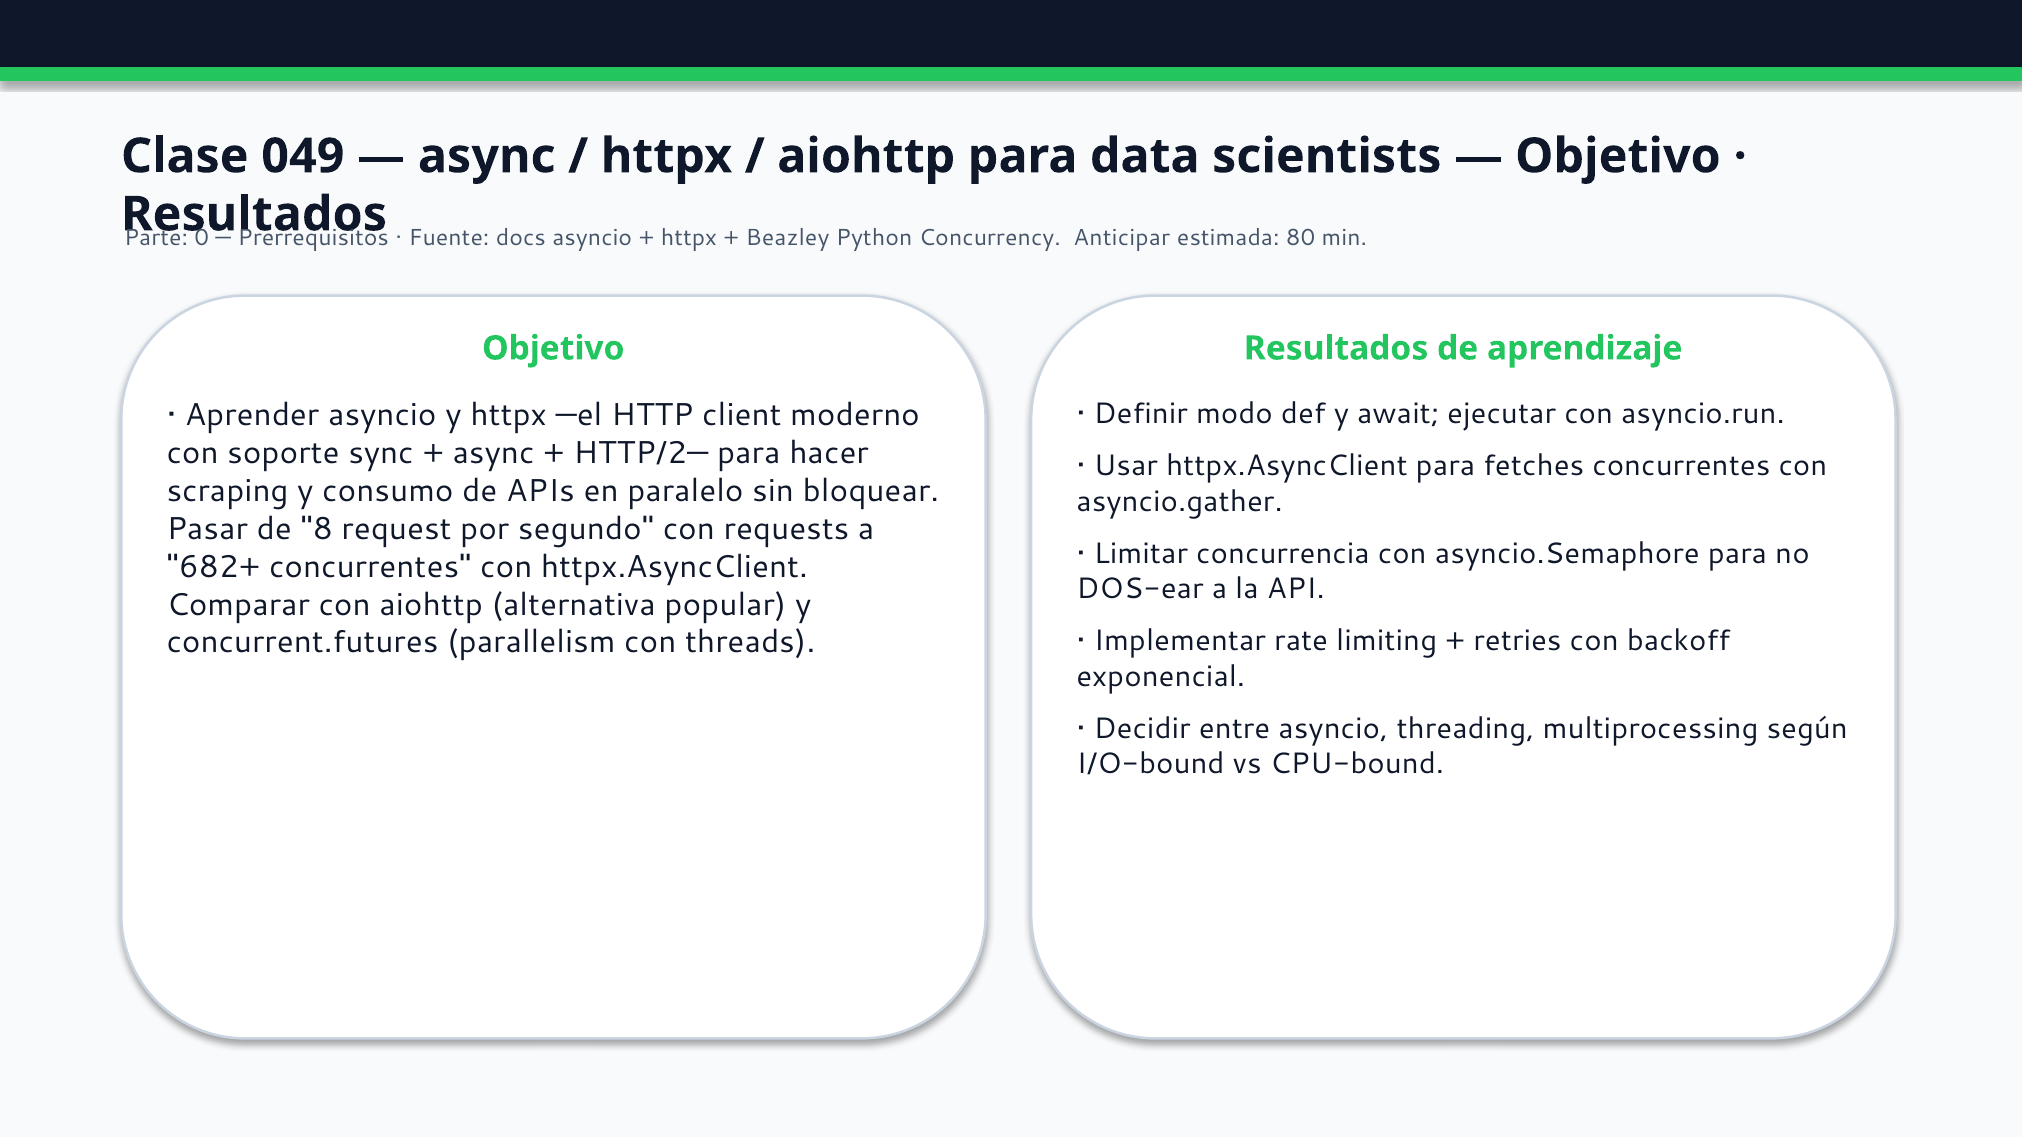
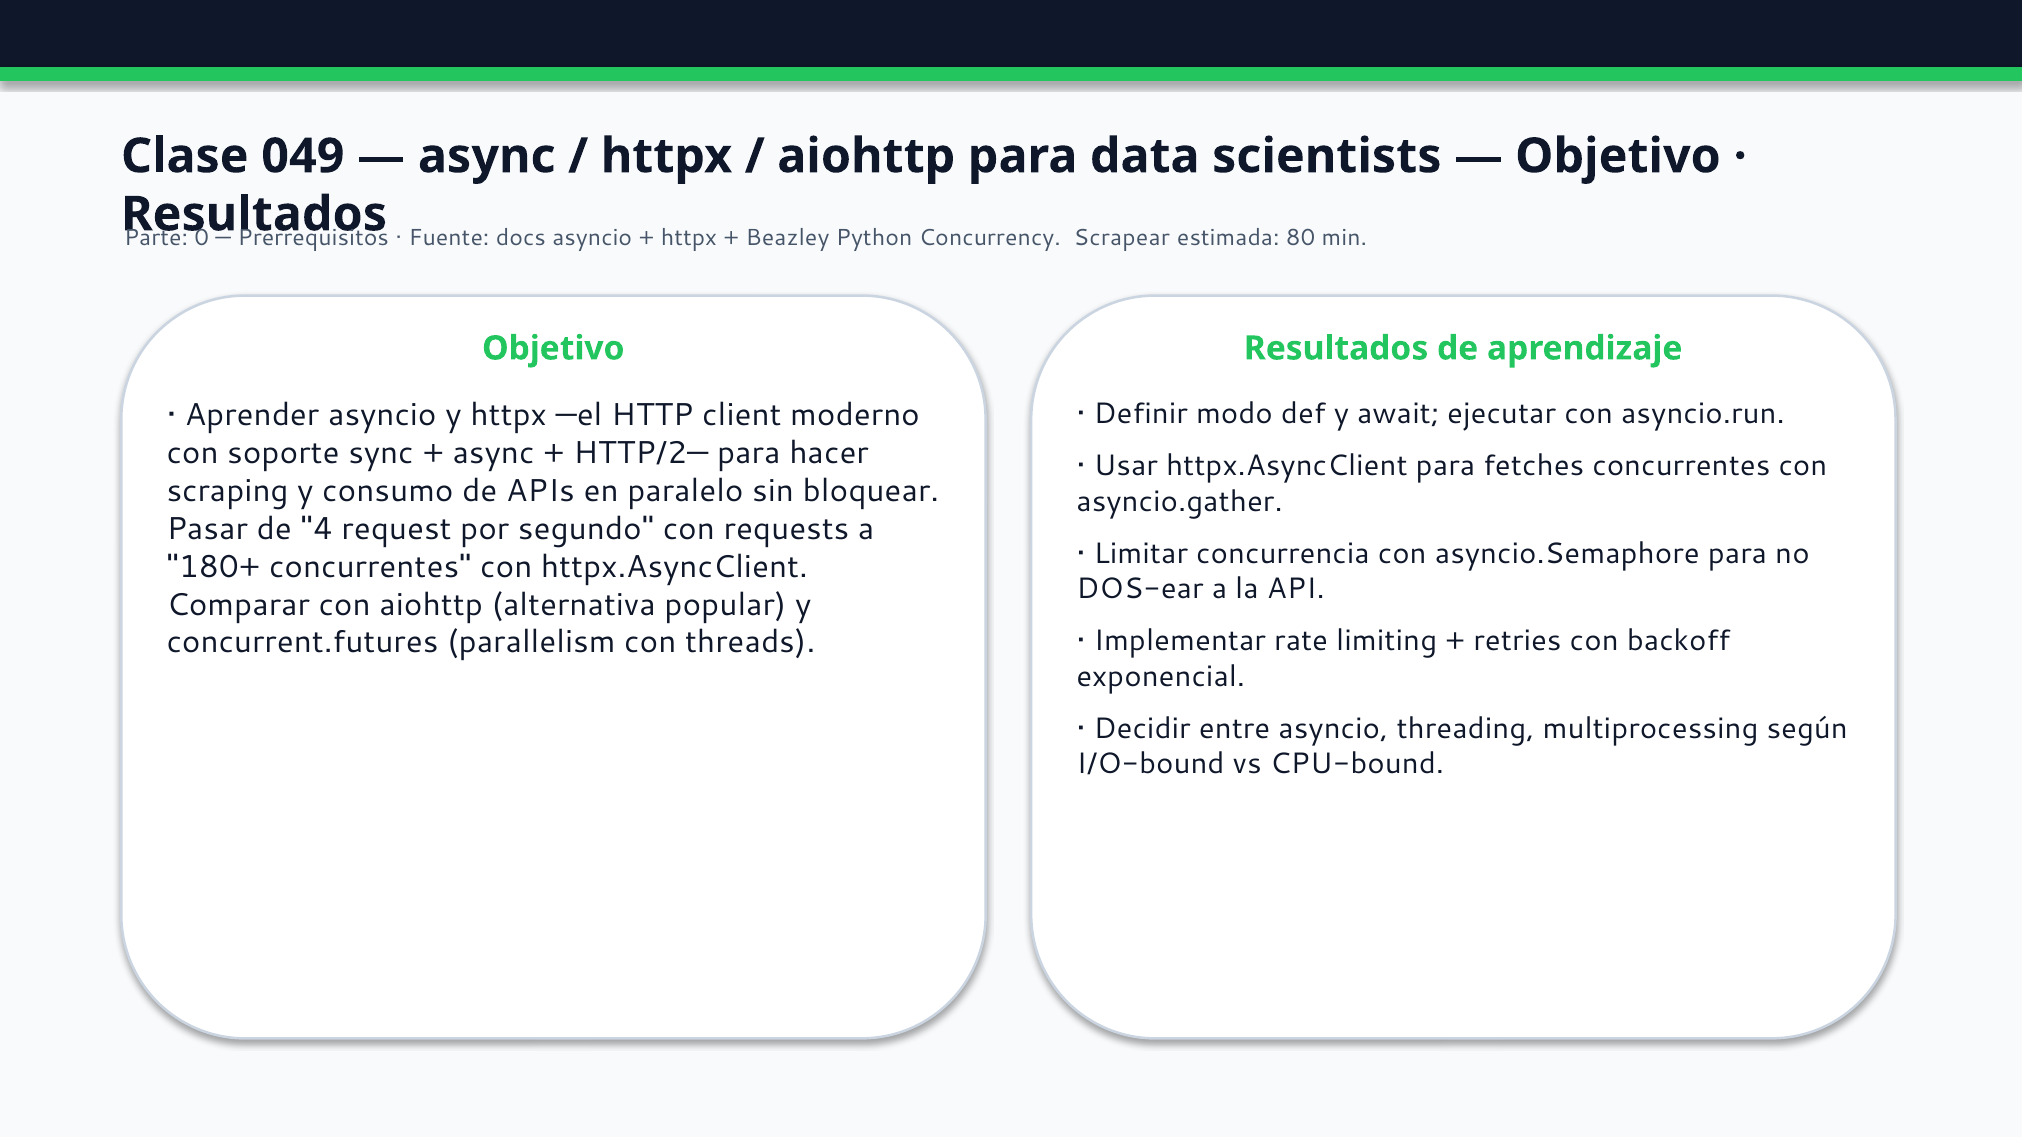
Anticipar: Anticipar -> Scrapear (1122, 238)
8: 8 -> 4 (317, 529)
682+: 682+ -> 180+ (213, 567)
